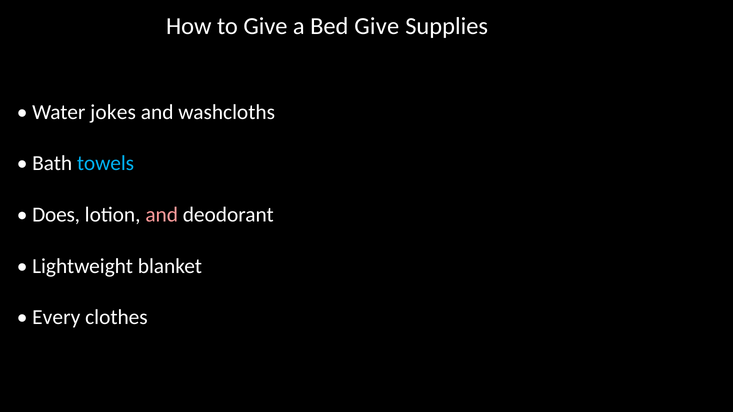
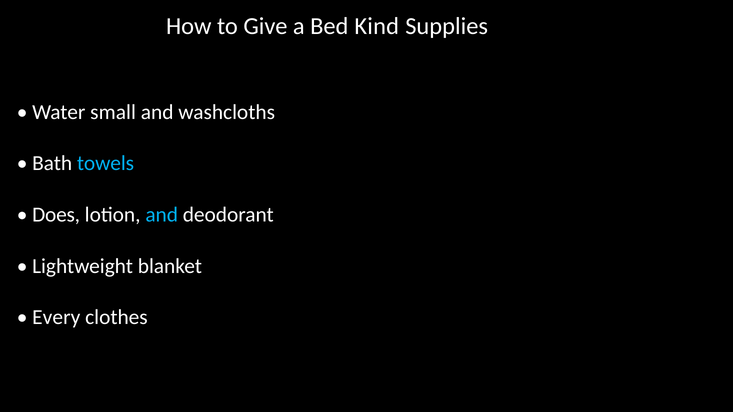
Bed Give: Give -> Kind (377, 26)
jokes: jokes -> small (113, 112)
and colour: pink -> light blue (162, 215)
